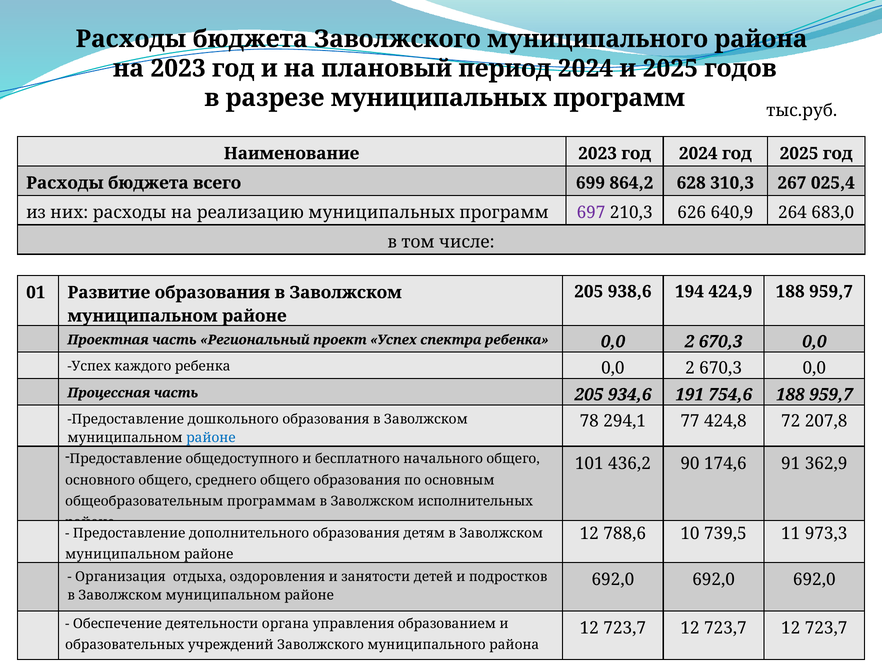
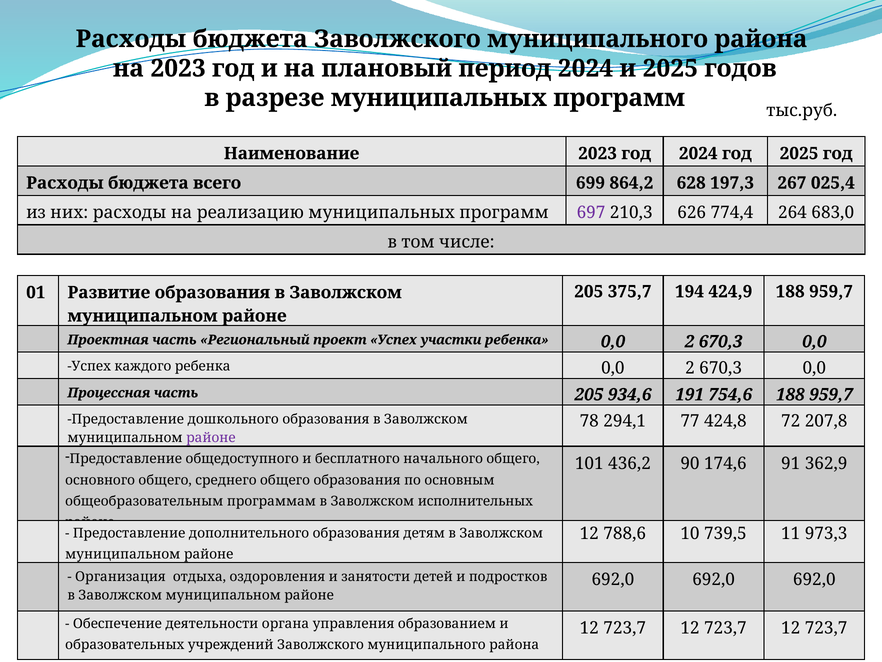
310,3: 310,3 -> 197,3 (732, 183)
640,9: 640,9 -> 774,4 (732, 212)
938,6: 938,6 -> 375,7 (630, 291)
спектра: спектра -> участки (451, 340)
районе colour: blue -> purple (211, 437)
